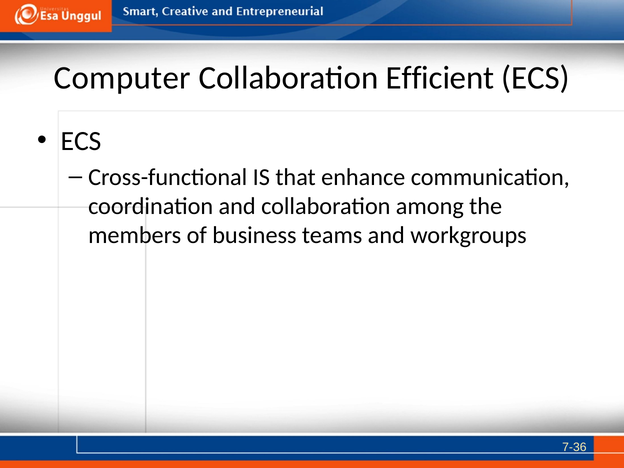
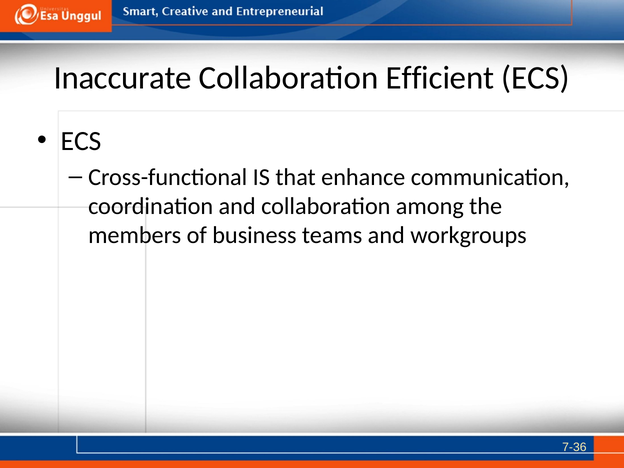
Computer: Computer -> Inaccurate (123, 78)
